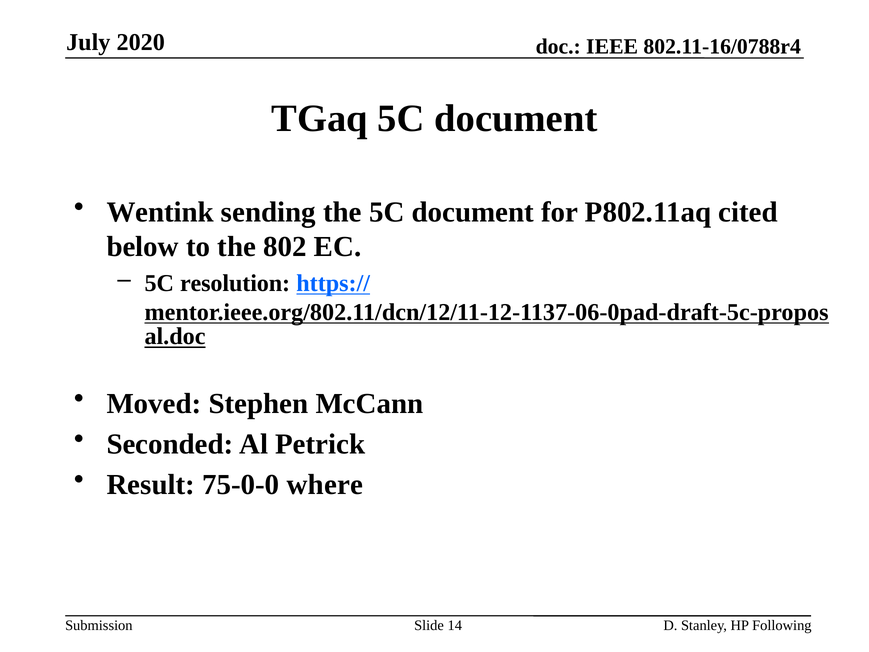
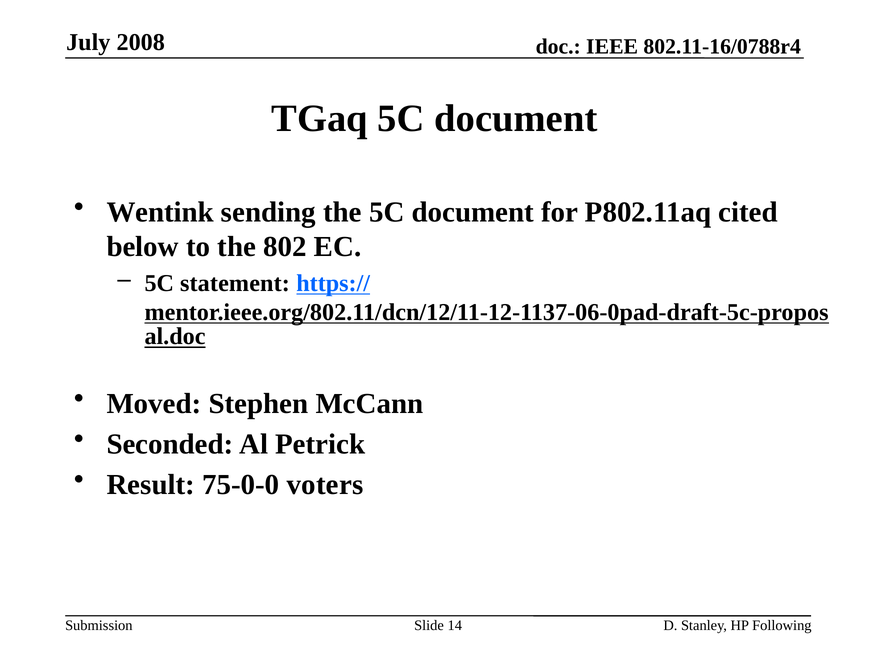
2020: 2020 -> 2008 (141, 42)
resolution: resolution -> statement (235, 283)
where: where -> voters (325, 484)
